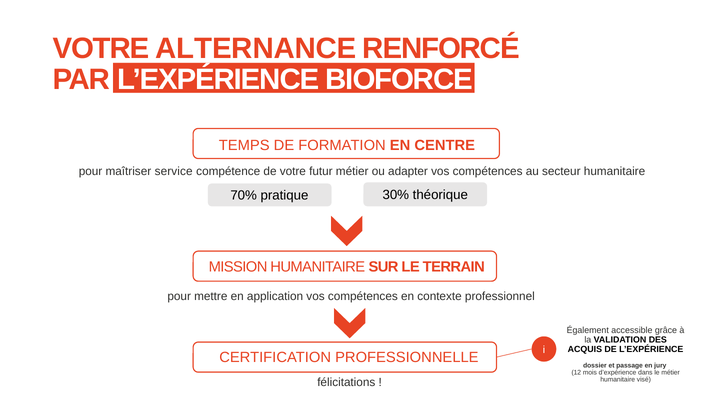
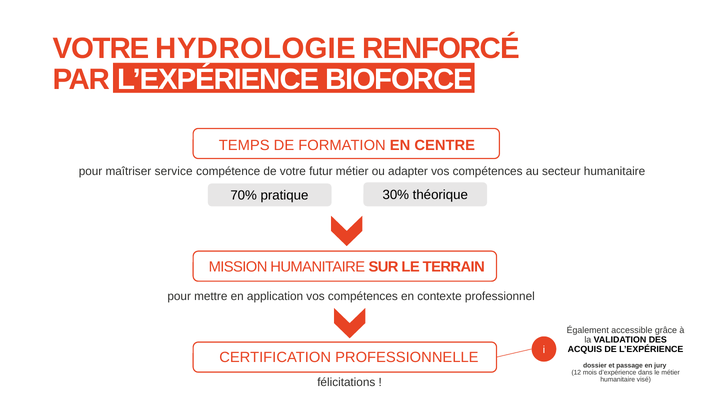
ALTERNANCE: ALTERNANCE -> HYDROLOGIE (256, 49)
